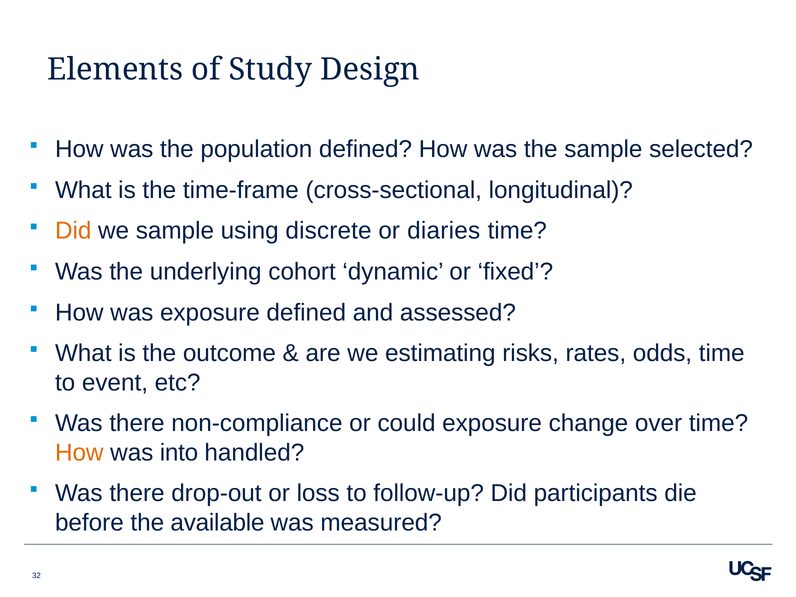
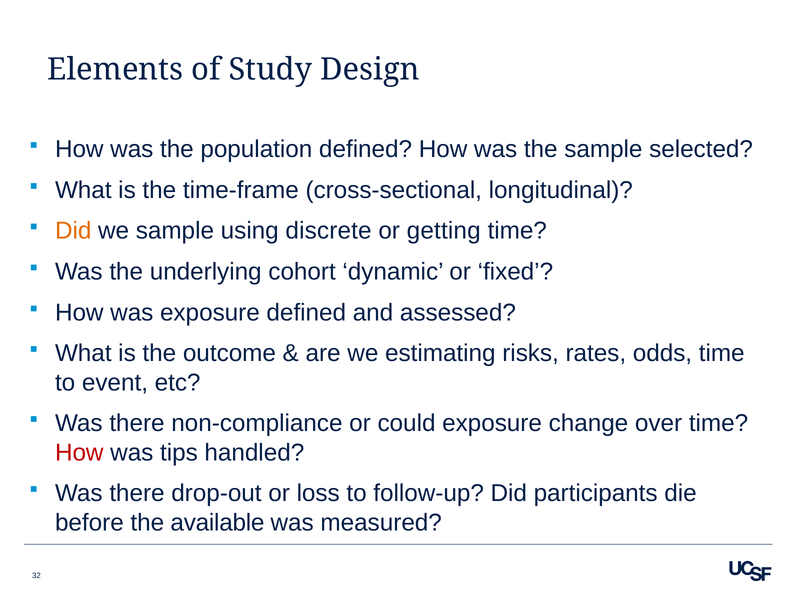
diaries: diaries -> getting (444, 231)
How colour: orange -> red (79, 453)
into: into -> tips (179, 453)
